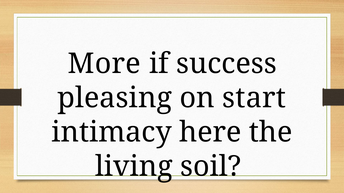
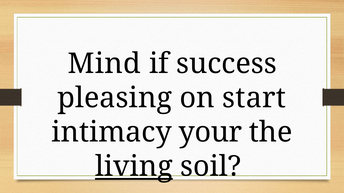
More: More -> Mind (104, 64)
here: here -> your (210, 133)
living underline: none -> present (134, 167)
